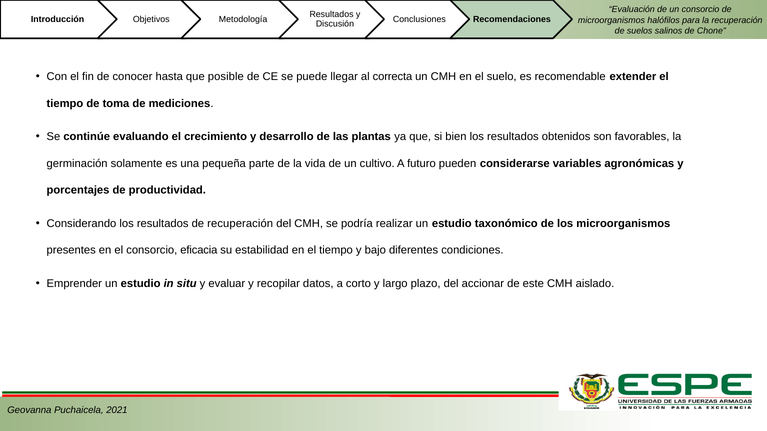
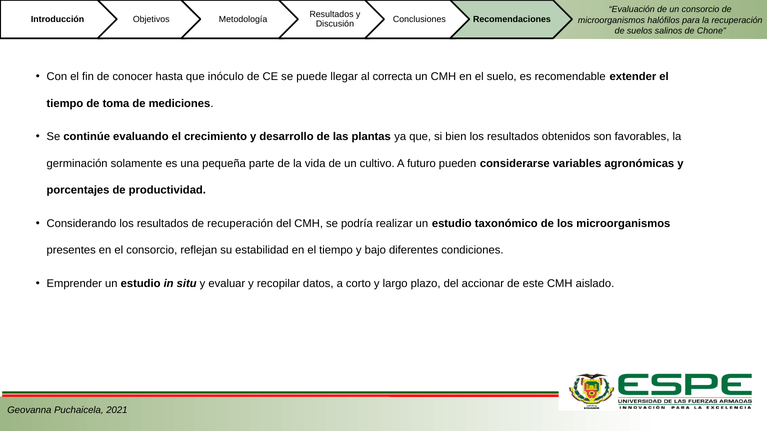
posible: posible -> inóculo (226, 77)
eficacia: eficacia -> reflejan (199, 251)
